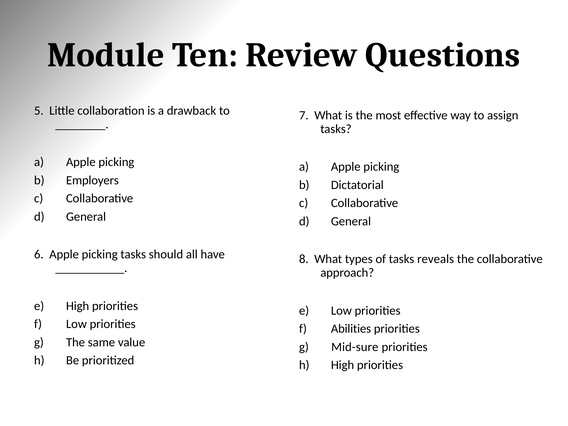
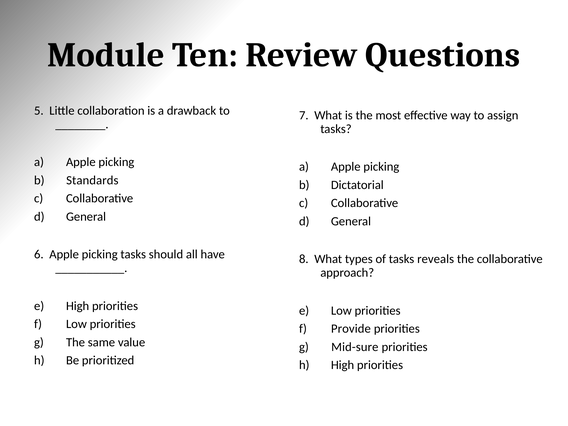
Employers: Employers -> Standards (92, 180)
Abilities: Abilities -> Provide (351, 329)
